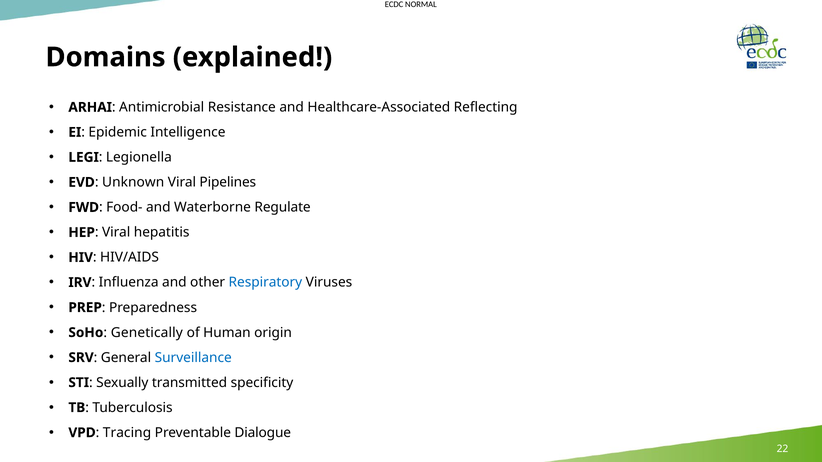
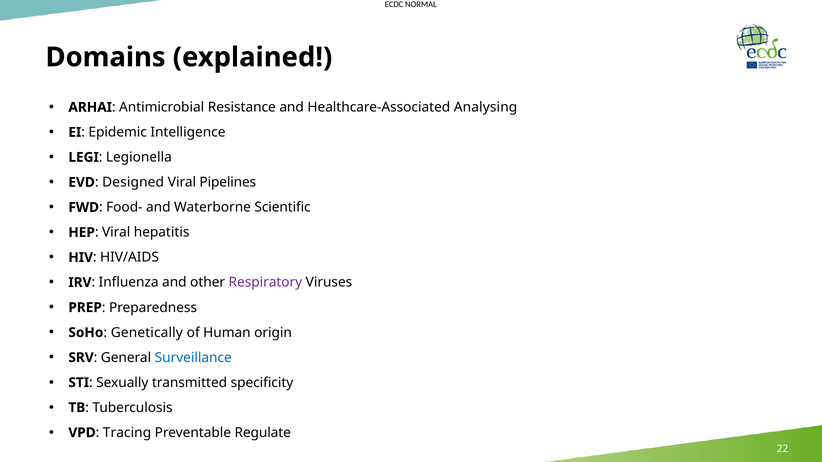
Reflecting: Reflecting -> Analysing (486, 107)
Unknown: Unknown -> Designed (133, 182)
Regulate: Regulate -> Scientific (283, 208)
Respiratory colour: blue -> purple (265, 283)
Dialogue: Dialogue -> Regulate (263, 433)
